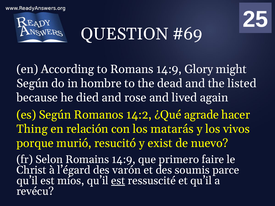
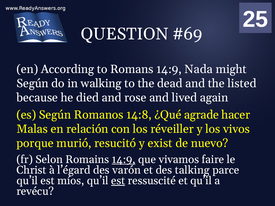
Glory: Glory -> Nada (199, 69)
hombre: hombre -> walking (101, 84)
14:2: 14:2 -> 14:8 (139, 115)
Thing: Thing -> Malas (32, 129)
matarás: matarás -> réveiller (172, 129)
14:9 underline: none -> present (124, 160)
primero: primero -> vivamos (179, 160)
soumis: soumis -> talking (192, 170)
